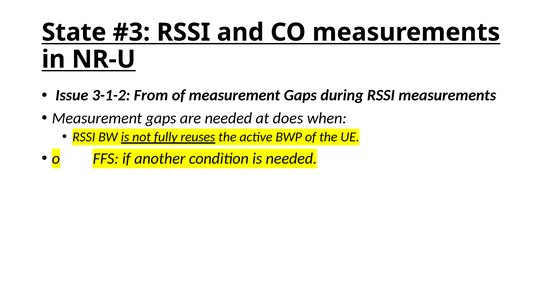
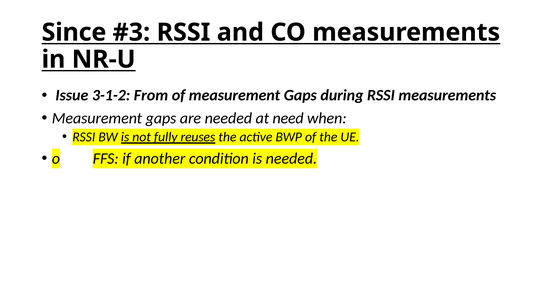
State: State -> Since (74, 32)
does: does -> need (288, 118)
